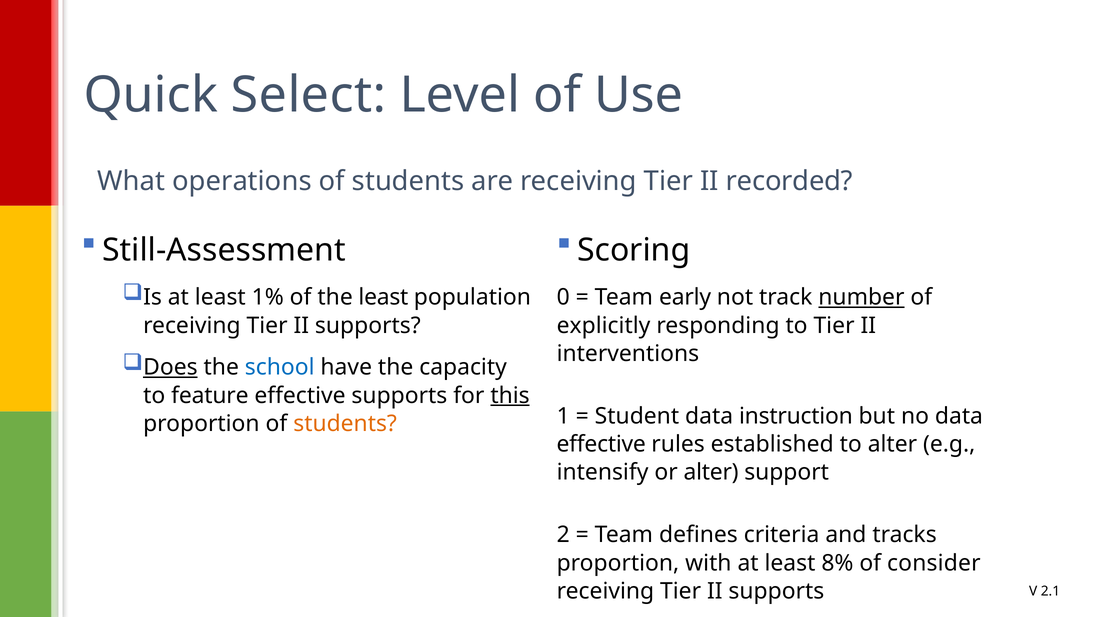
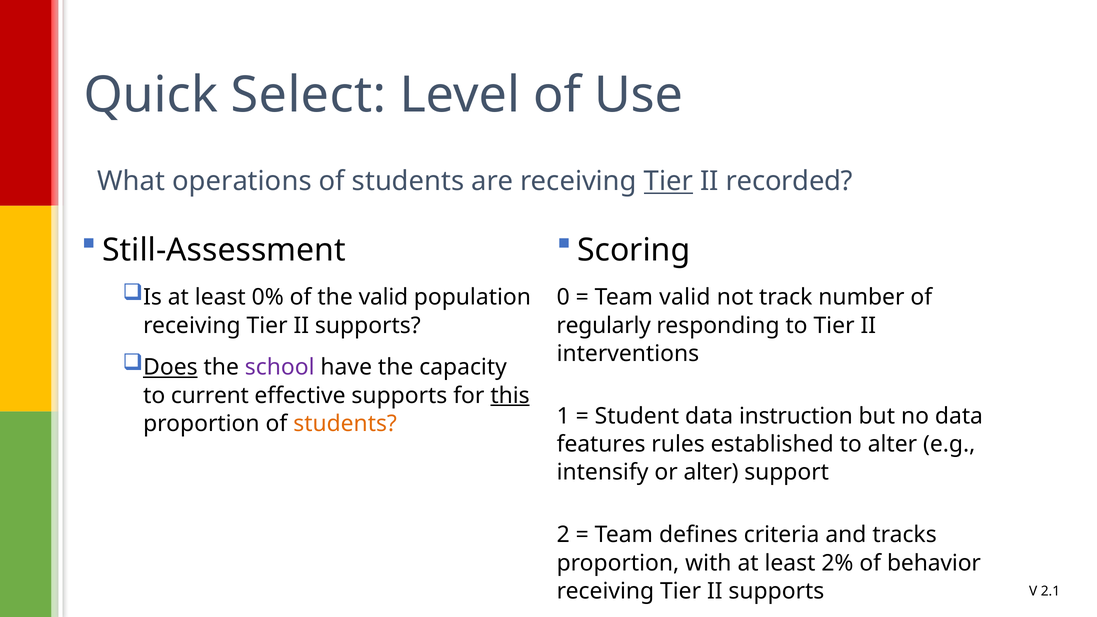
Tier underline: none -> present (669, 181)
1%: 1% -> 0% (268, 297)
the least: least -> valid (383, 297)
Team early: early -> valid (685, 297)
number underline: present -> none (861, 297)
explicitly: explicitly -> regularly (604, 326)
school colour: blue -> purple (280, 367)
feature: feature -> current (210, 396)
effective: effective -> features (601, 444)
8%: 8% -> 2% (837, 563)
consider: consider -> behavior (934, 563)
